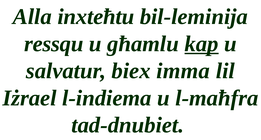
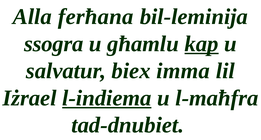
inxteħtu: inxteħtu -> ferħana (96, 17)
ressqu: ressqu -> ssogra (54, 44)
l-indiema underline: none -> present (107, 98)
